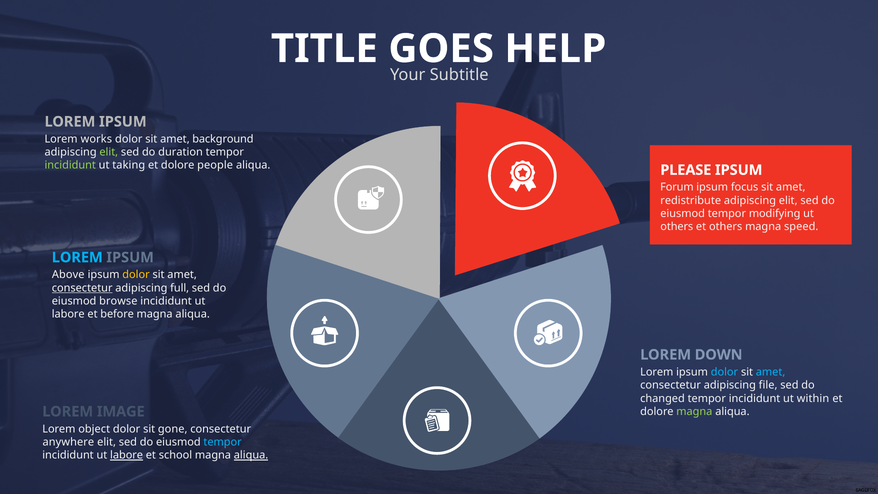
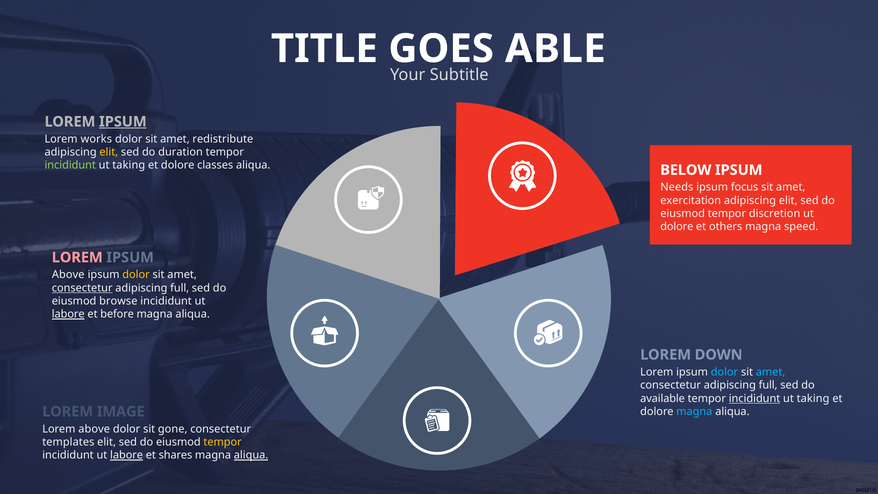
HELP: HELP -> ABLE (555, 49)
IPSUM underline: none -> present (123, 122)
background: background -> redistribute (223, 139)
elit colour: light green -> yellow (109, 152)
people: people -> classes (215, 165)
PLEASE: PLEASE -> BELOW (686, 170)
Forum: Forum -> Needs (677, 187)
redistribute: redistribute -> exercitation (691, 200)
modifying: modifying -> discretion (775, 214)
others: others -> dolore (677, 227)
LOREM colour: light blue -> pink (77, 257)
labore underline: none -> present (68, 314)
file: file -> full (768, 385)
changed: changed -> available (663, 398)
incididunt underline: none -> present (755, 398)
within: within -> taking (813, 398)
magna colour: light green -> light blue (694, 411)
Lorem object: object -> above (94, 429)
anywhere: anywhere -> templates (68, 442)
tempor colour: light blue -> yellow (223, 442)
school: school -> shares (176, 455)
